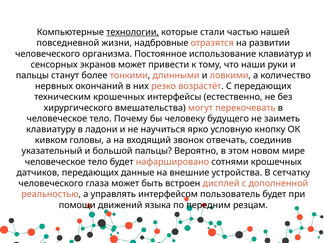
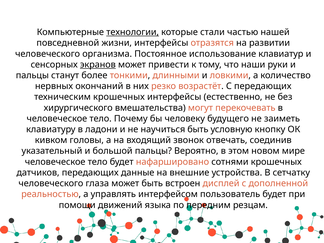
жизни надбровные: надбровные -> интерфейсы (161, 43)
экранов underline: none -> present (98, 65)
научиться ярко: ярко -> быть (198, 129)
